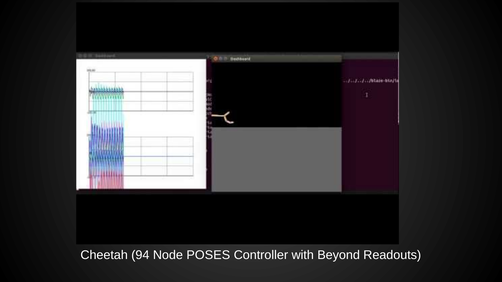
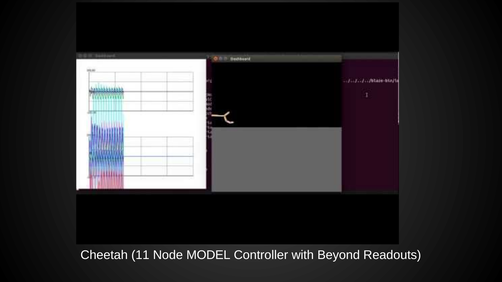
94: 94 -> 11 (140, 255)
POSES: POSES -> MODEL (208, 255)
